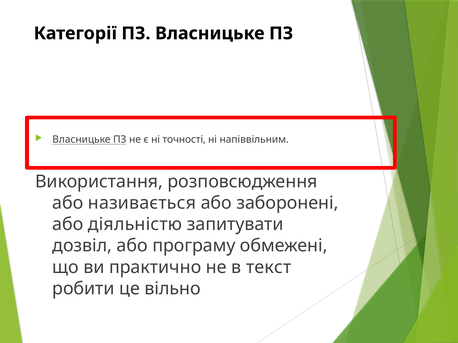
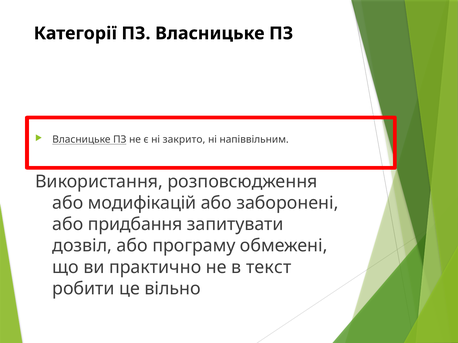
точності: точності -> закрито (184, 140)
називається: називається -> модифікацій (142, 203)
діяльністю: діяльністю -> придбання (135, 225)
